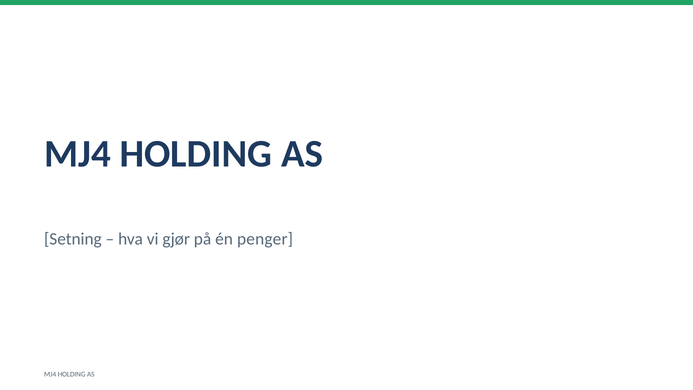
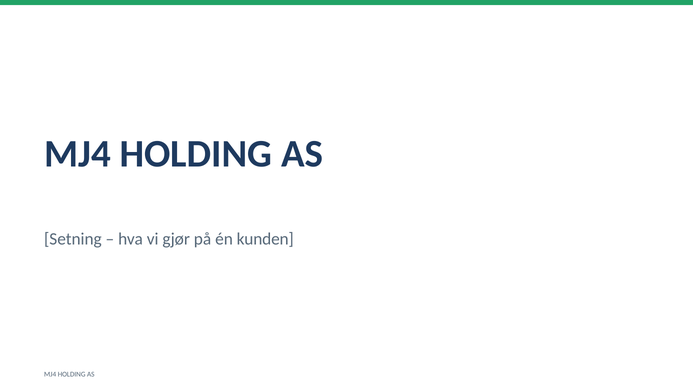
penger: penger -> kunden (265, 239)
